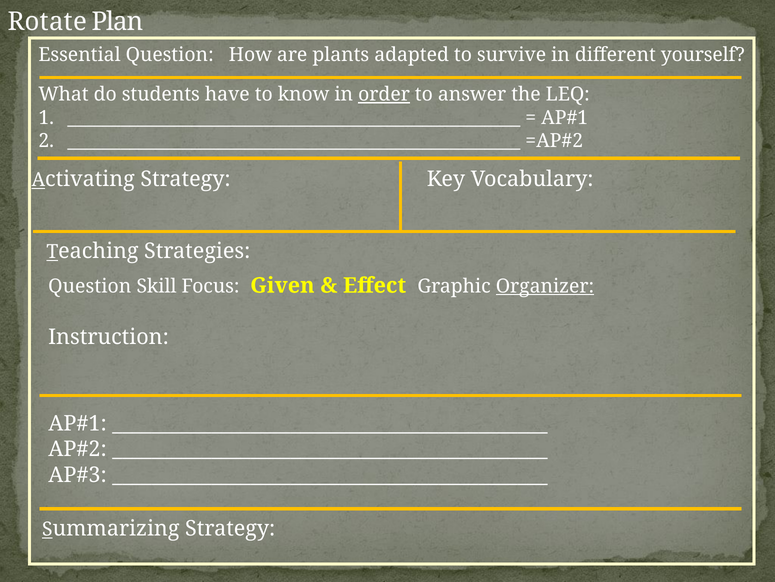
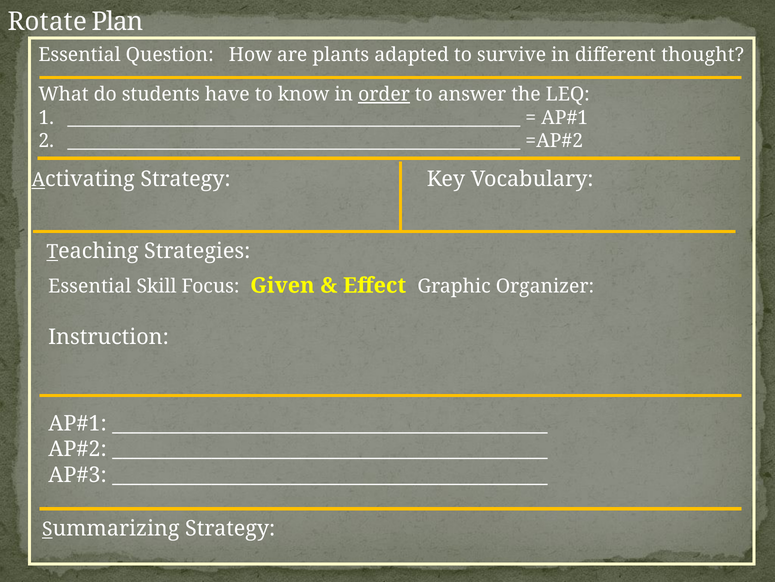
yourself: yourself -> thought (703, 55)
Question: Question -> Essential (90, 286)
Organizer underline: present -> none (545, 286)
